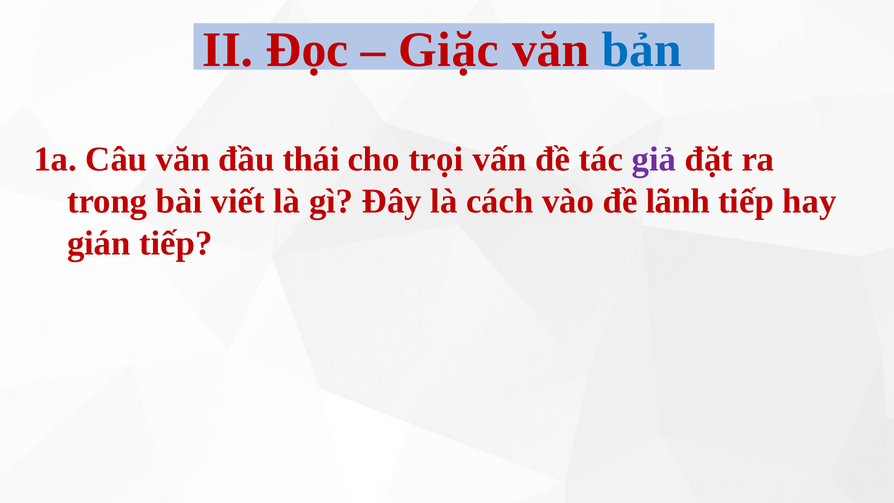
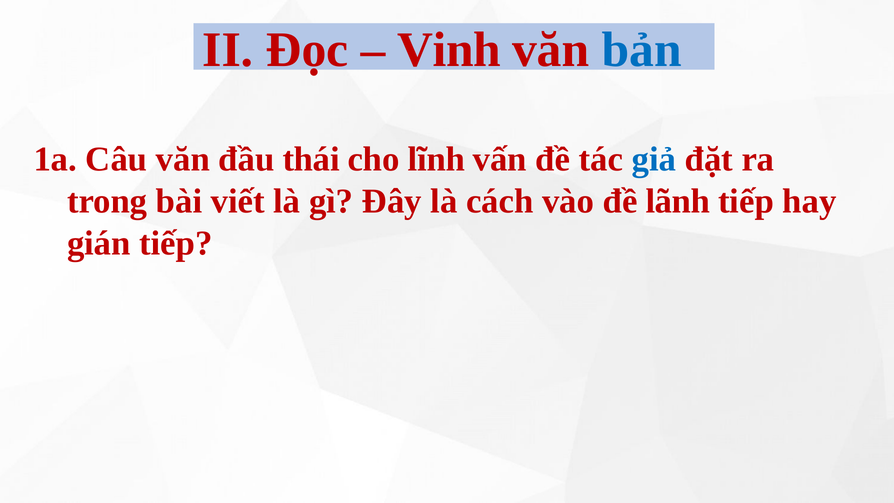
Giặc: Giặc -> Vinh (449, 50)
trọi: trọi -> lĩnh (436, 159)
giả colour: purple -> blue (654, 159)
